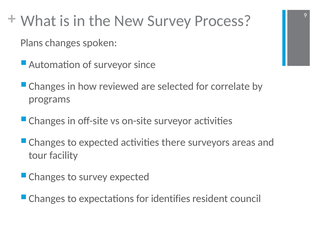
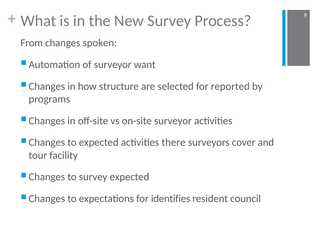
Plans: Plans -> From (32, 43)
since: since -> want (145, 65)
reviewed: reviewed -> structure (119, 86)
correlate: correlate -> reported (230, 86)
areas: areas -> cover (244, 142)
